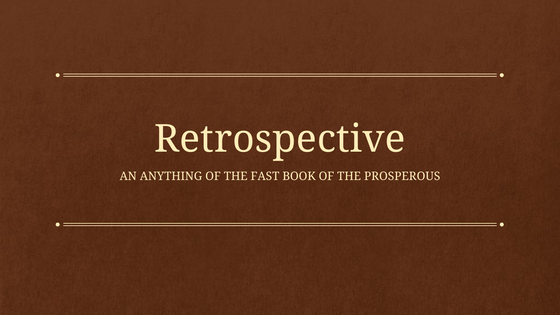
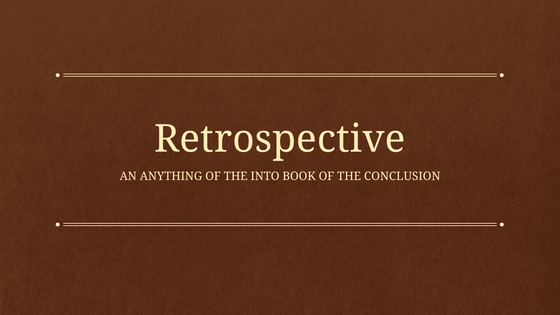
FAST: FAST -> INTO (265, 176)
PROSPEROUS: PROSPEROUS -> CONCLUSION (402, 176)
